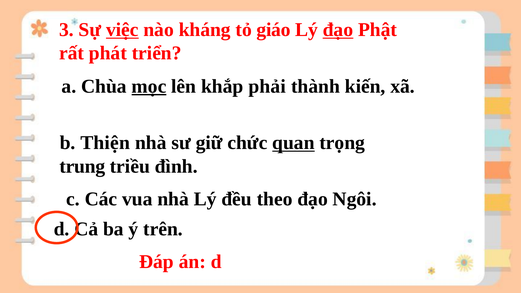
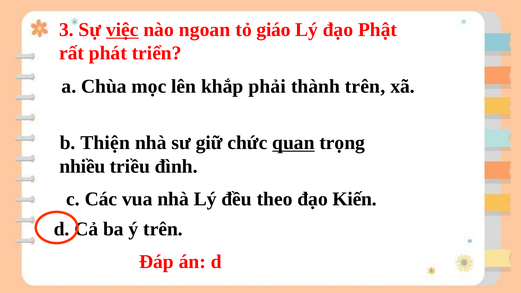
kháng: kháng -> ngoan (205, 30)
đạo underline: present -> none (338, 30)
mọc underline: present -> none (149, 86)
thành kiến: kiến -> trên (365, 86)
trung: trung -> nhiều (82, 166)
Ngôi: Ngôi -> Kiến (355, 199)
